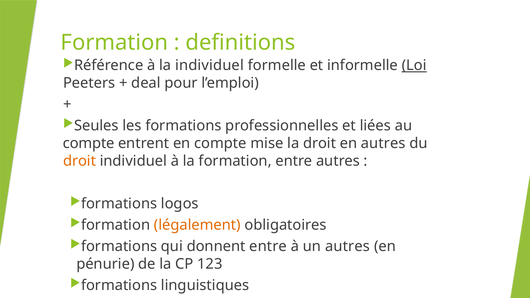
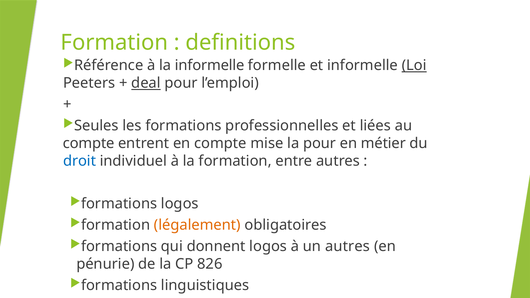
la individuel: individuel -> informelle (210, 65)
deal underline: none -> present (146, 83)
la droit: droit -> pour (320, 143)
en autres: autres -> métier (383, 143)
droit colour: orange -> blue (80, 161)
donnent entre: entre -> logos (268, 247)
123: 123 -> 826 (210, 264)
